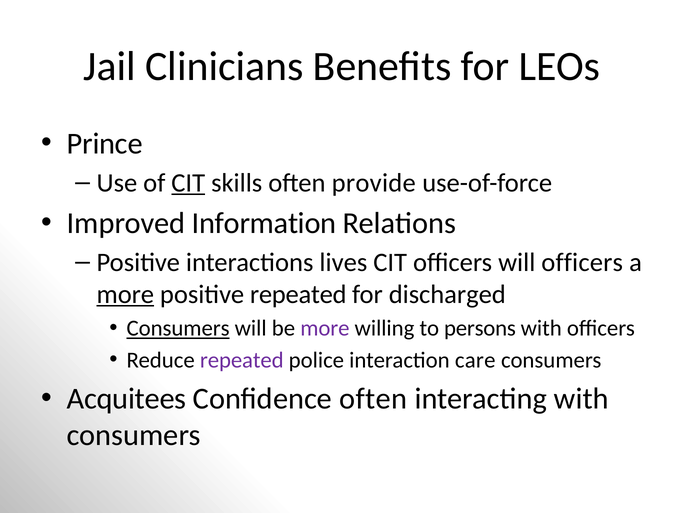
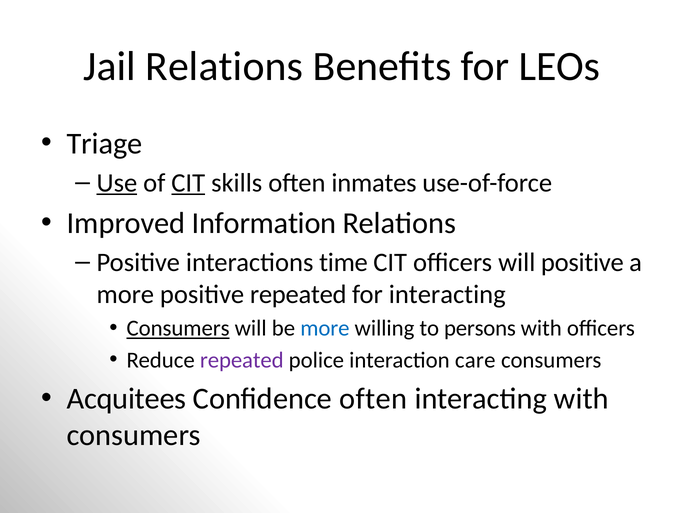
Jail Clinicians: Clinicians -> Relations (224, 66)
Prince: Prince -> Triage (105, 144)
Use underline: none -> present (117, 183)
provide: provide -> inmates (374, 183)
lives: lives -> time (343, 263)
will officers: officers -> positive (582, 263)
more underline: present -> none (125, 294)
for discharged: discharged -> interacting (447, 294)
more colour: purple -> blue (325, 328)
